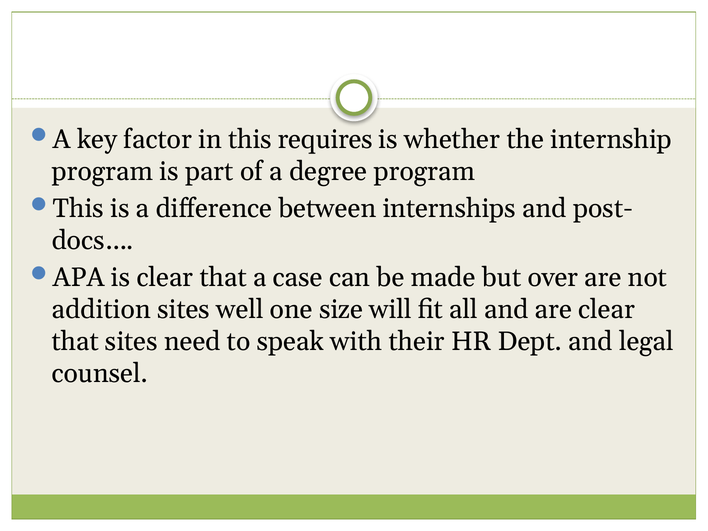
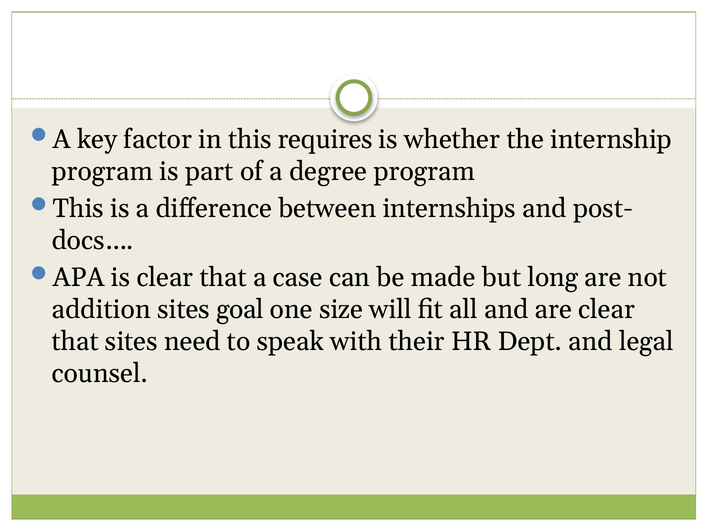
over: over -> long (553, 278)
well: well -> goal (240, 310)
